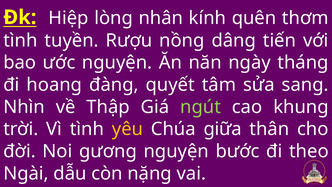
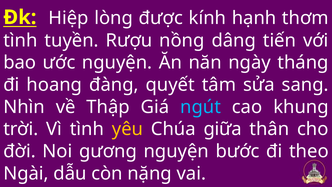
nhân: nhân -> được (161, 18)
quên: quên -> hạnh (254, 18)
ngút colour: light green -> light blue (201, 107)
